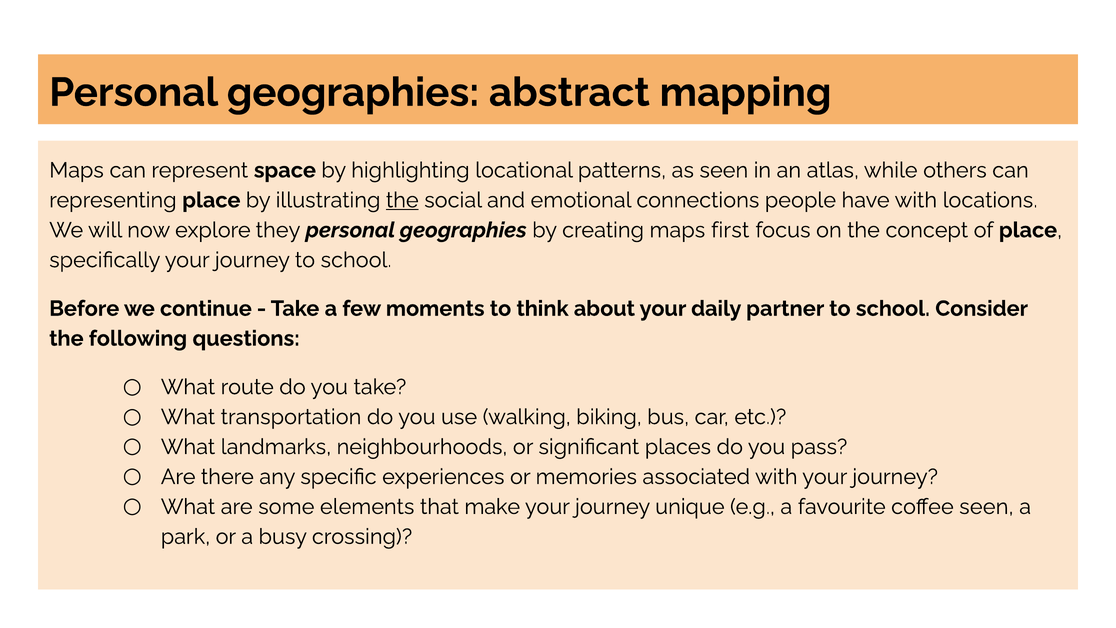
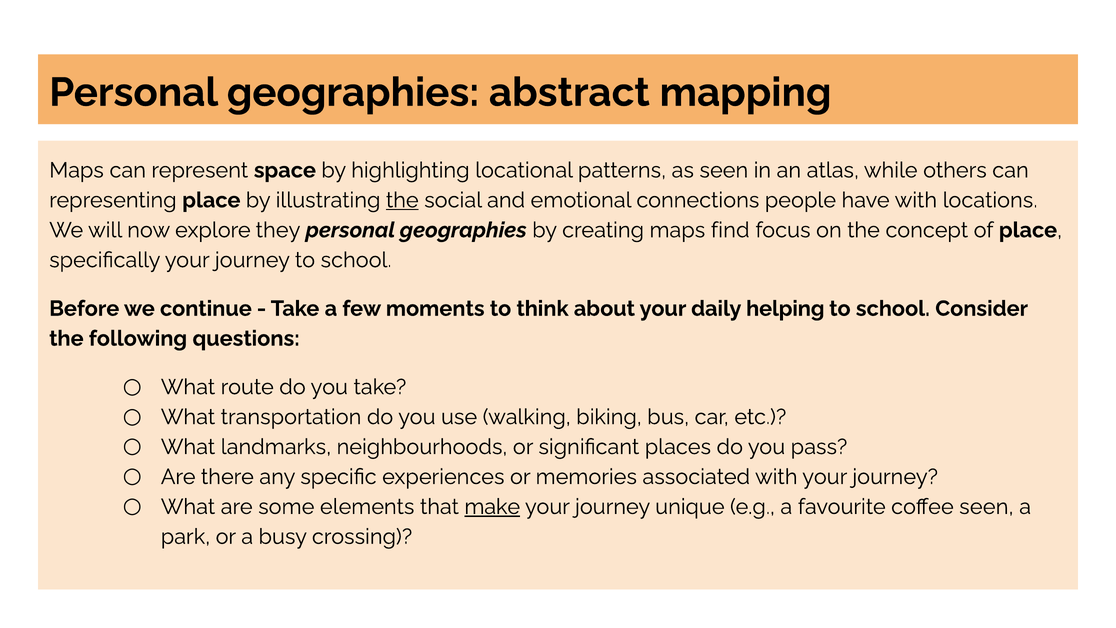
first: first -> find (730, 230)
partner: partner -> helping (785, 308)
make underline: none -> present (492, 507)
